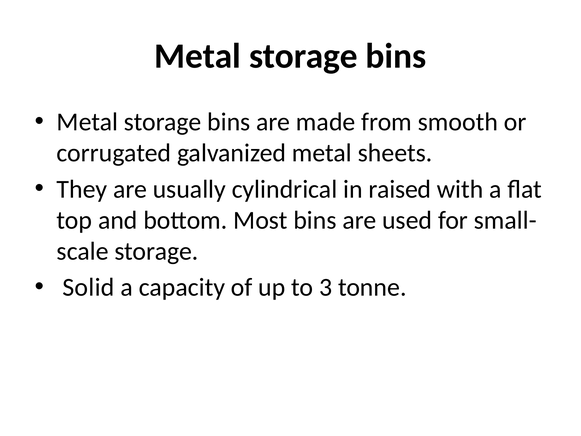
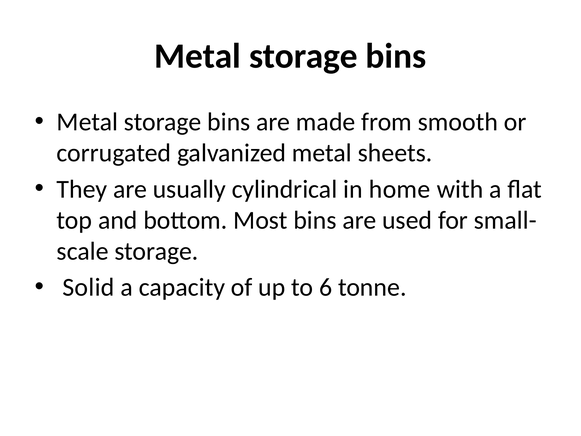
raised: raised -> home (400, 189)
3: 3 -> 6 (326, 287)
